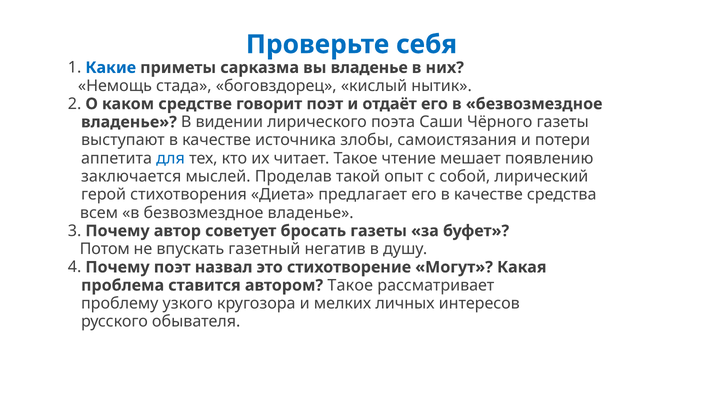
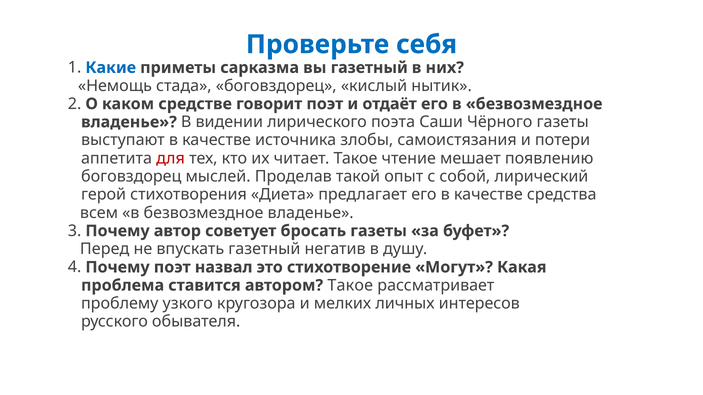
вы владенье: владенье -> газетный (369, 68)
для colour: blue -> red (171, 159)
заключается: заключается -> боговздорец (131, 177)
Потом: Потом -> Перед (105, 249)
